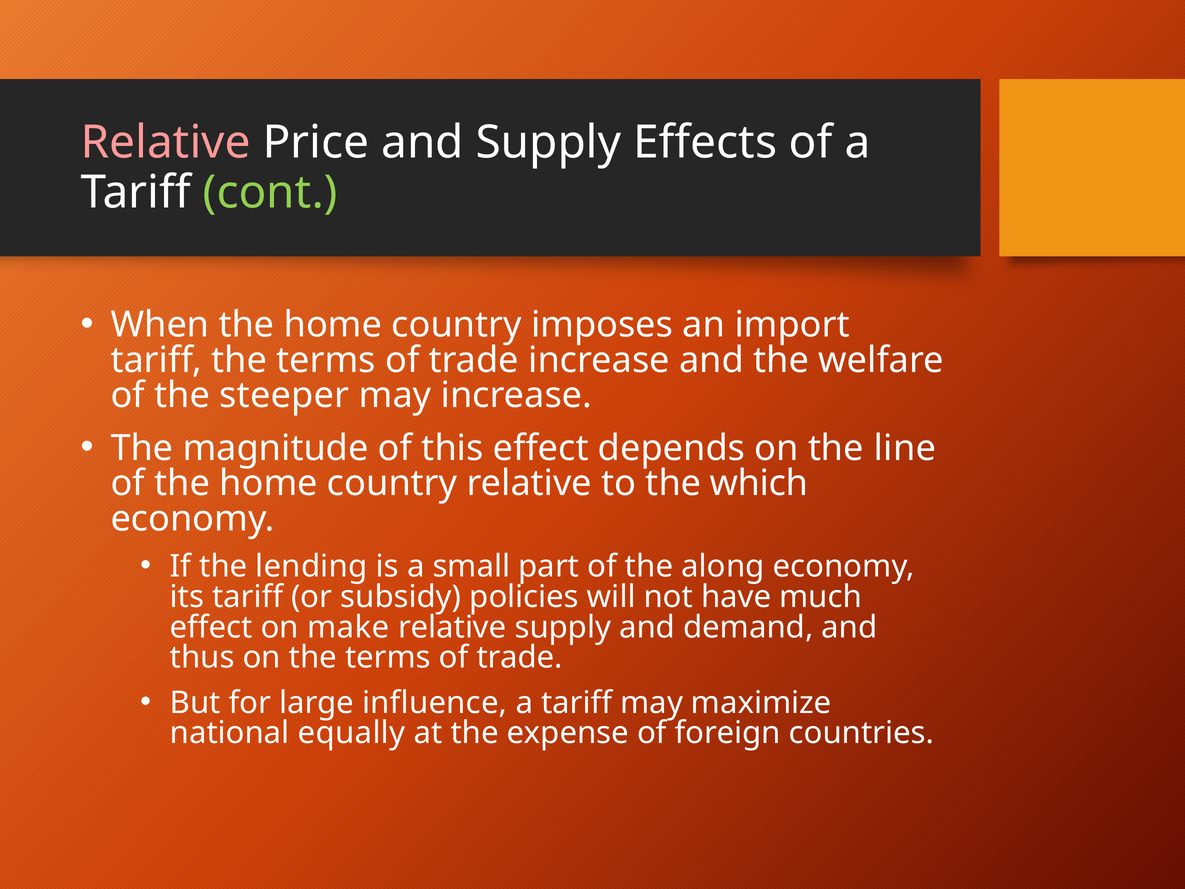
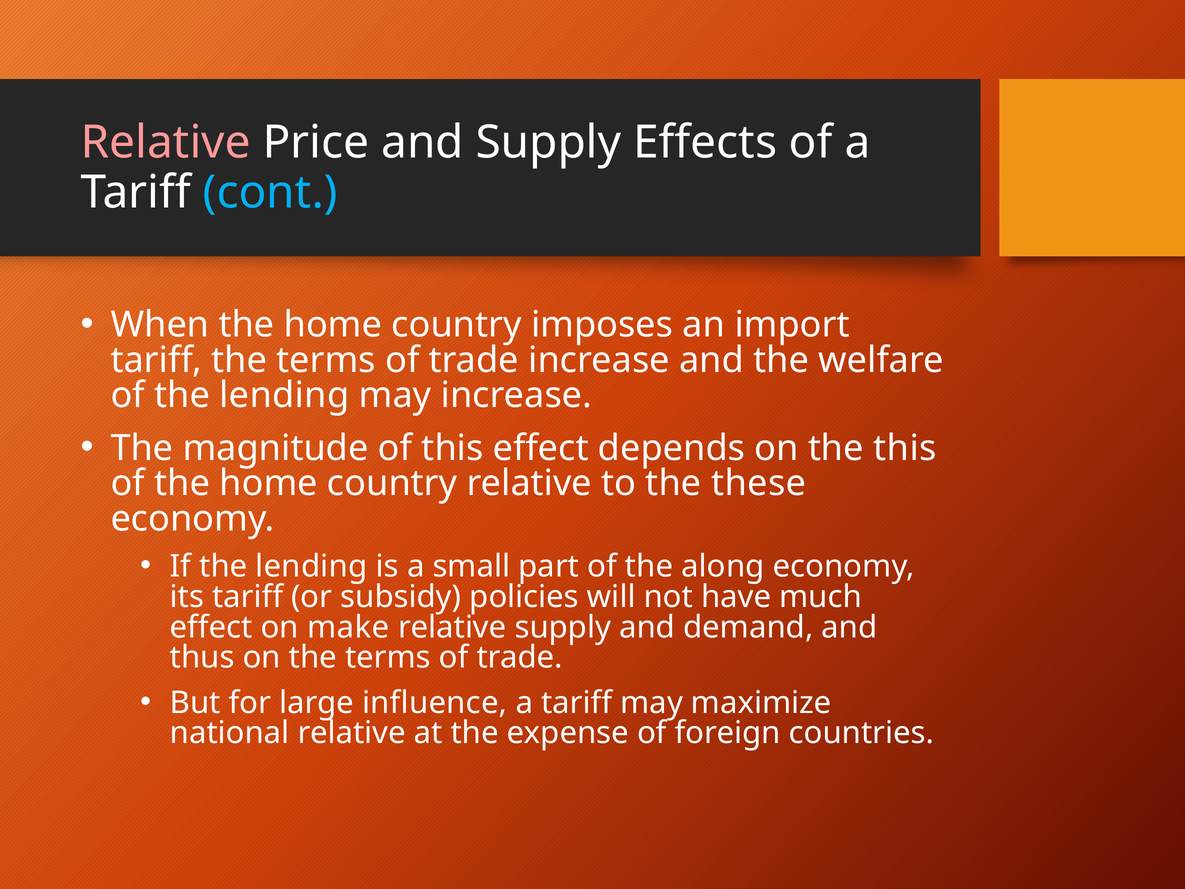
cont colour: light green -> light blue (270, 192)
of the steeper: steeper -> lending (284, 395)
the line: line -> this (905, 448)
which: which -> these (759, 483)
national equally: equally -> relative (352, 733)
